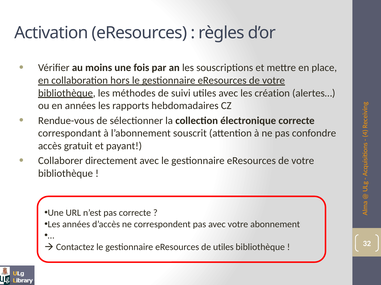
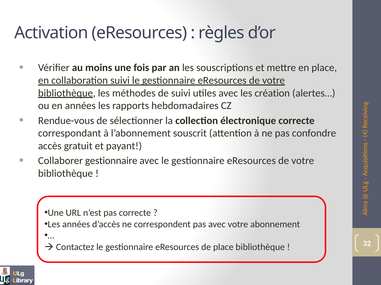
collaboration hors: hors -> suivi (120, 81)
Collaborer directement: directement -> gestionnaire (111, 161)
de utiles: utiles -> place (223, 248)
